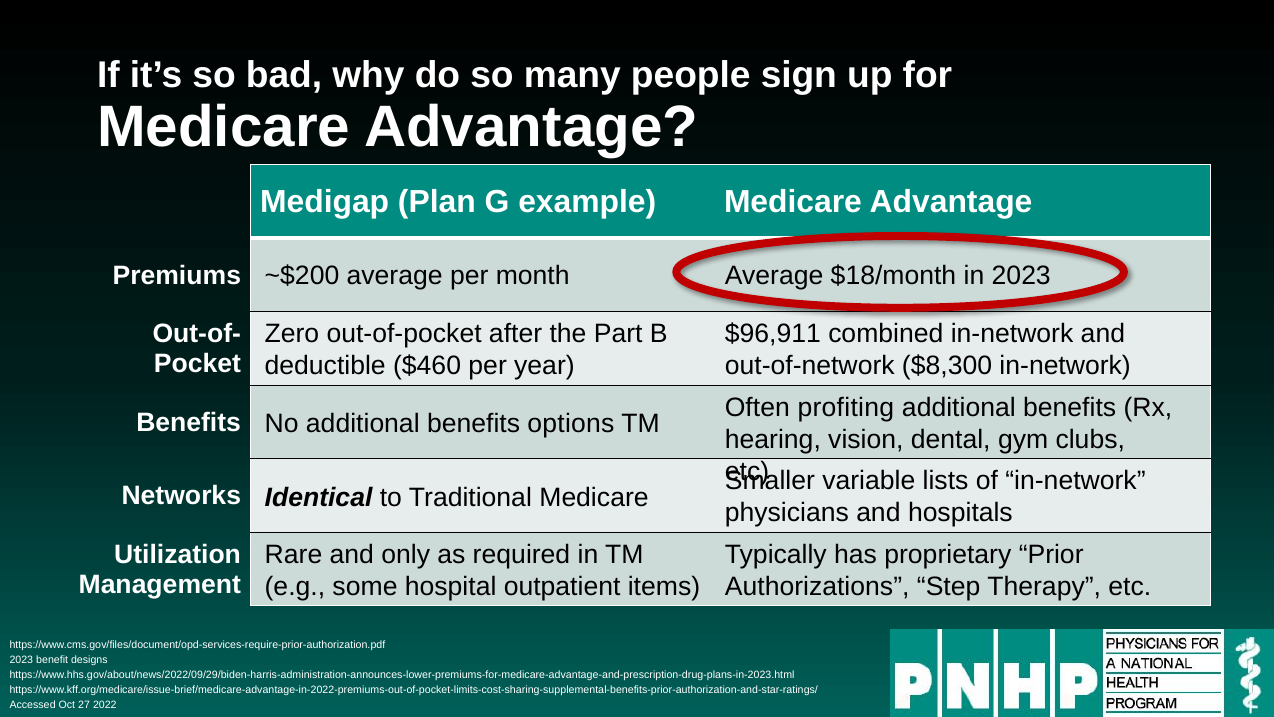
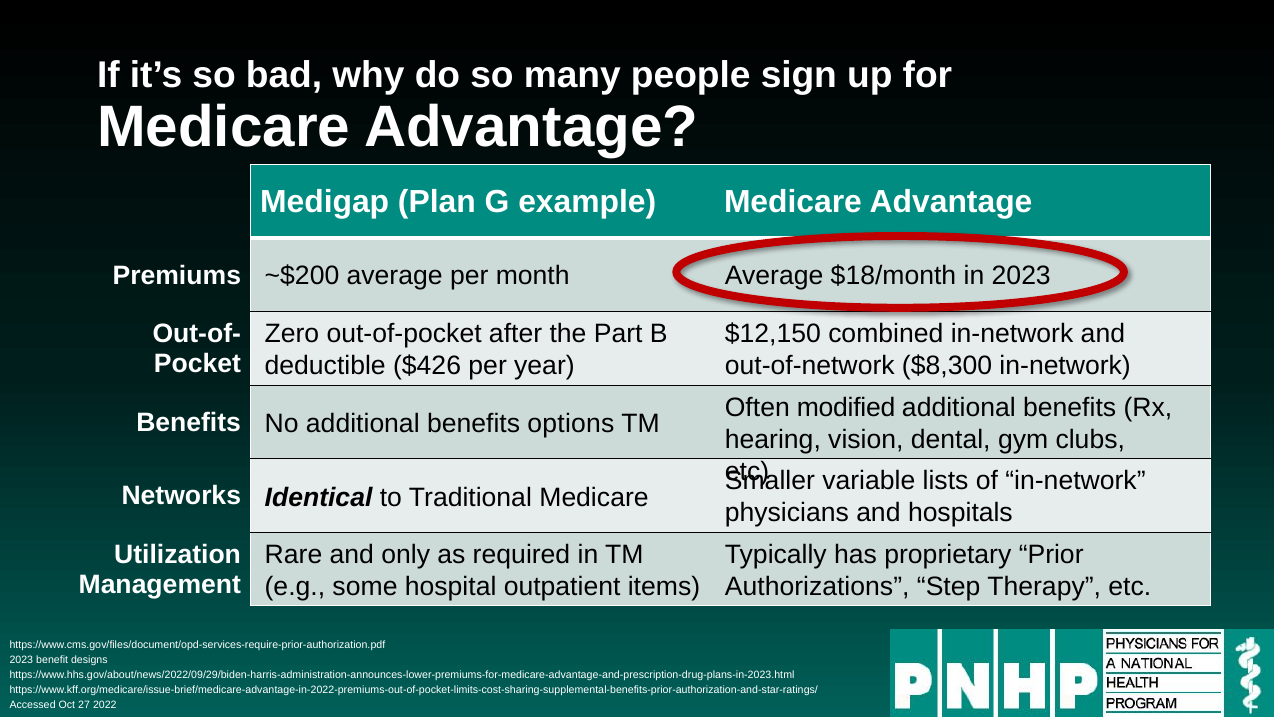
$96,911: $96,911 -> $12,150 (773, 333)
$460: $460 -> $426 (427, 365)
profiting: profiting -> modified (846, 407)
